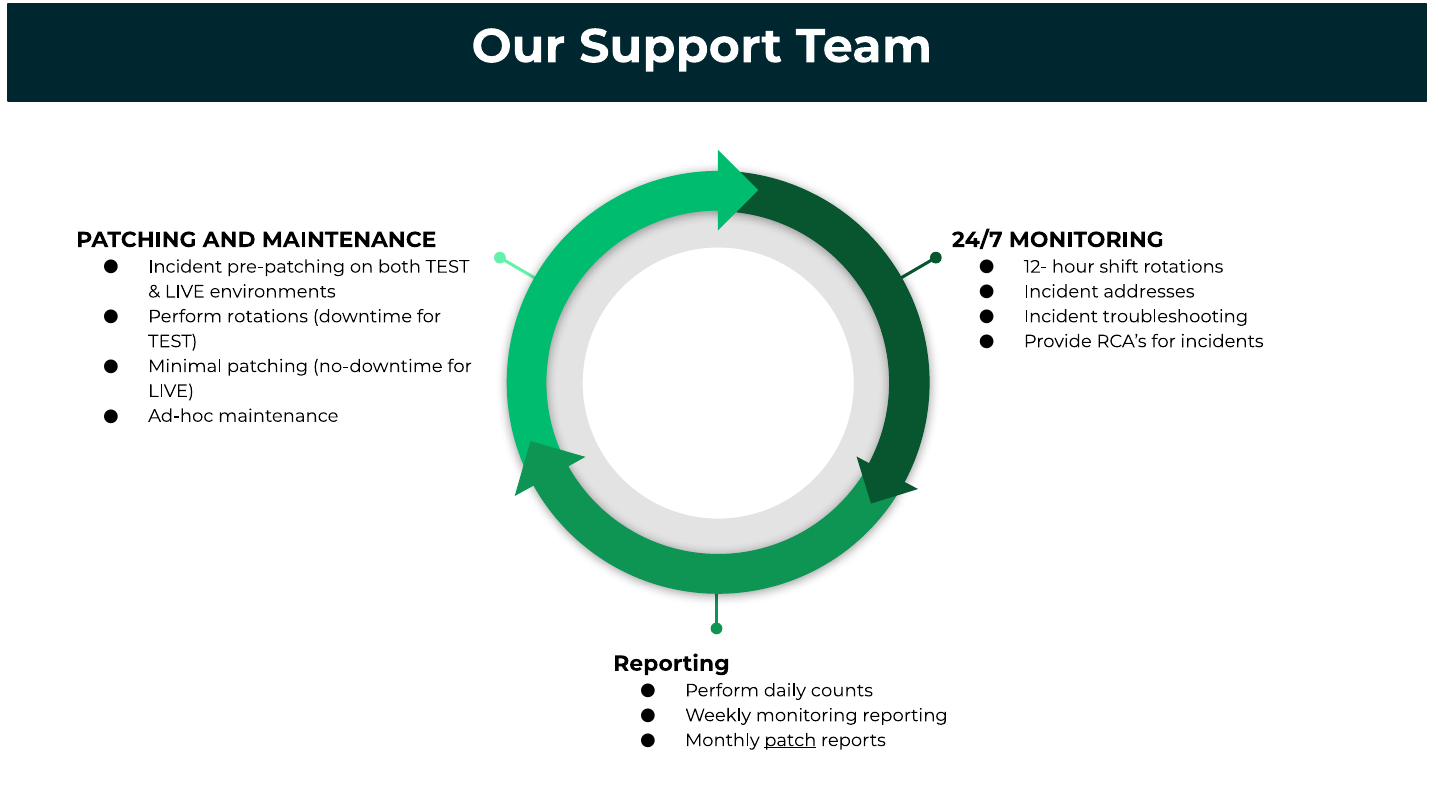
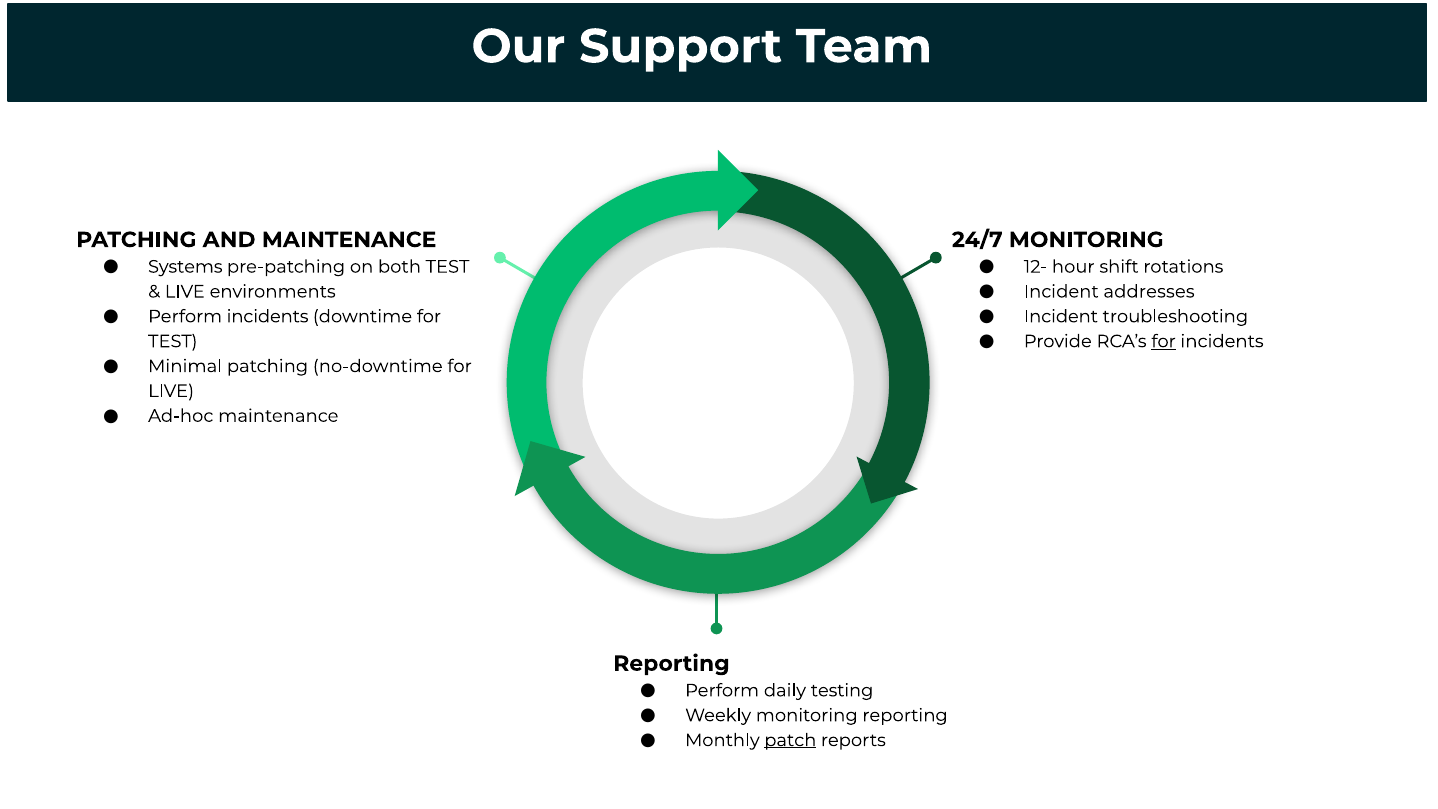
Incident: Incident -> Systems (185, 267)
Perform rotations: rotations -> incidents (268, 316)
for underline: none -> present (1164, 341)
counts: counts -> testing (842, 690)
